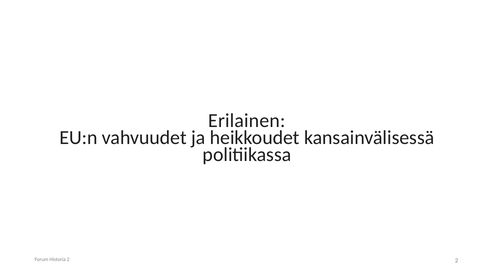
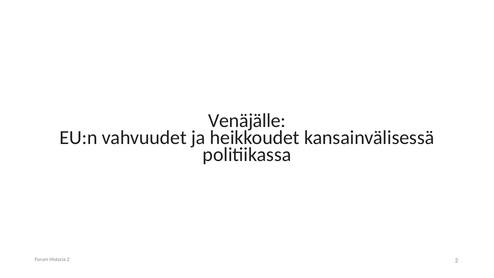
Erilainen: Erilainen -> Venäjälle (247, 120)
